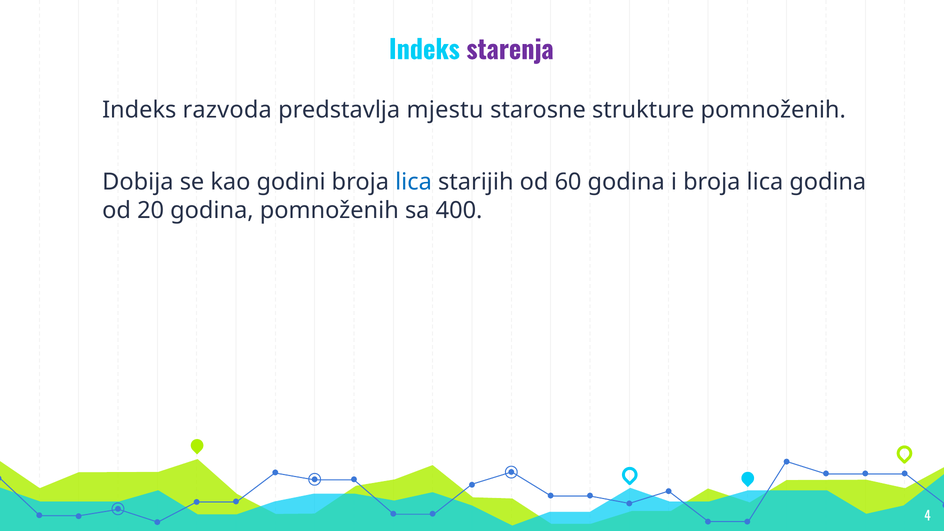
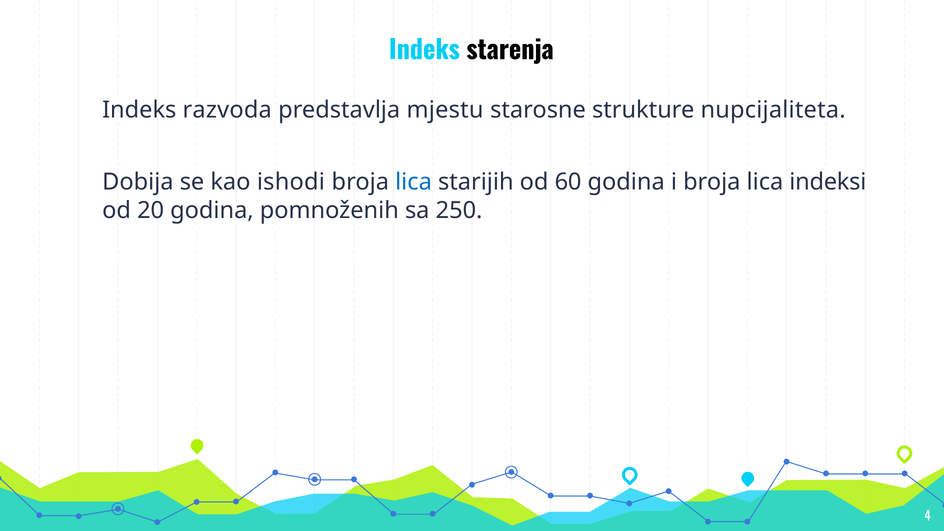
starenja colour: purple -> black (510, 51)
strukture pomnoženih: pomnoženih -> nupcijaliteta (773, 110)
godini: godini -> ishodi (291, 182)
lica godina: godina -> indeksi (828, 182)
400: 400 -> 250 (459, 211)
